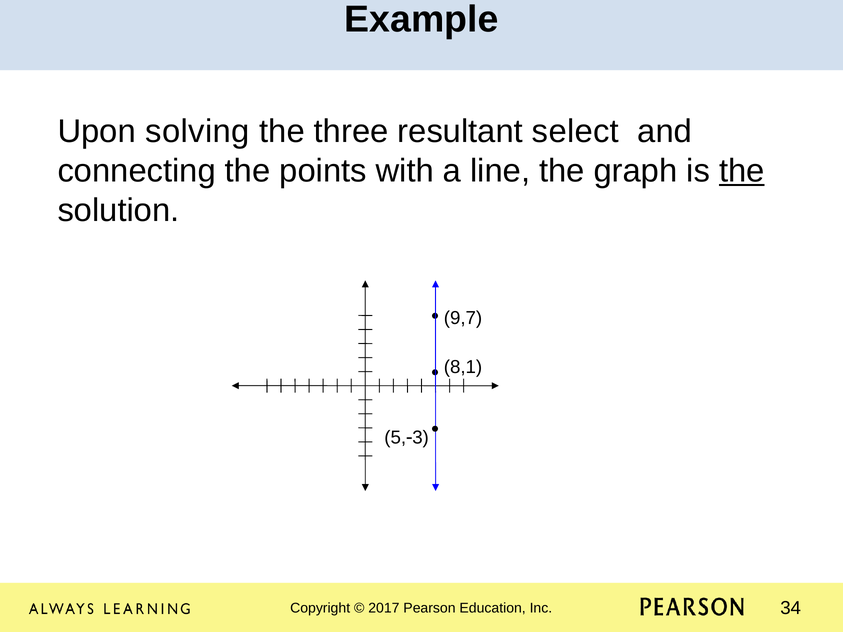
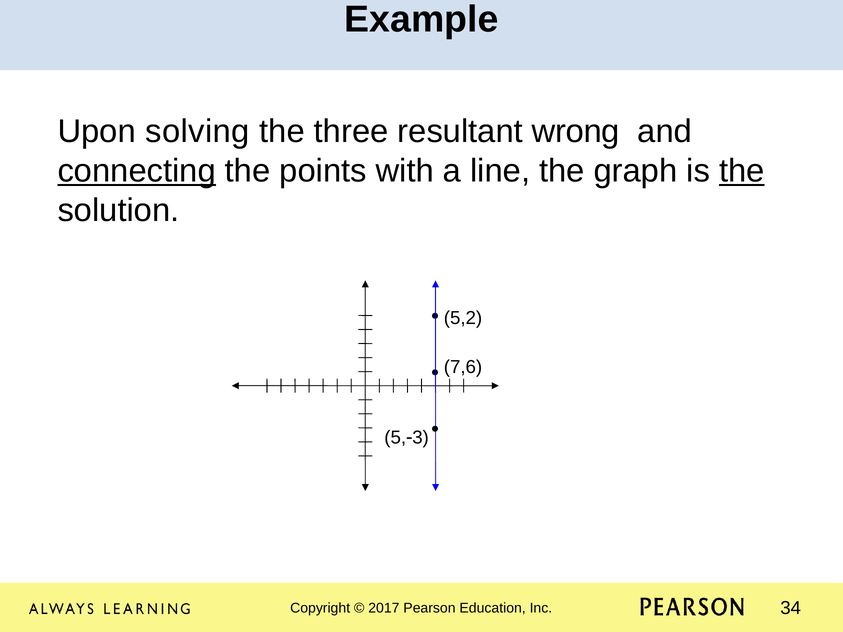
select: select -> wrong (576, 132)
connecting underline: none -> present (137, 171)
9,7: 9,7 -> 5,2 (463, 318)
8,1: 8,1 -> 7,6 (463, 367)
